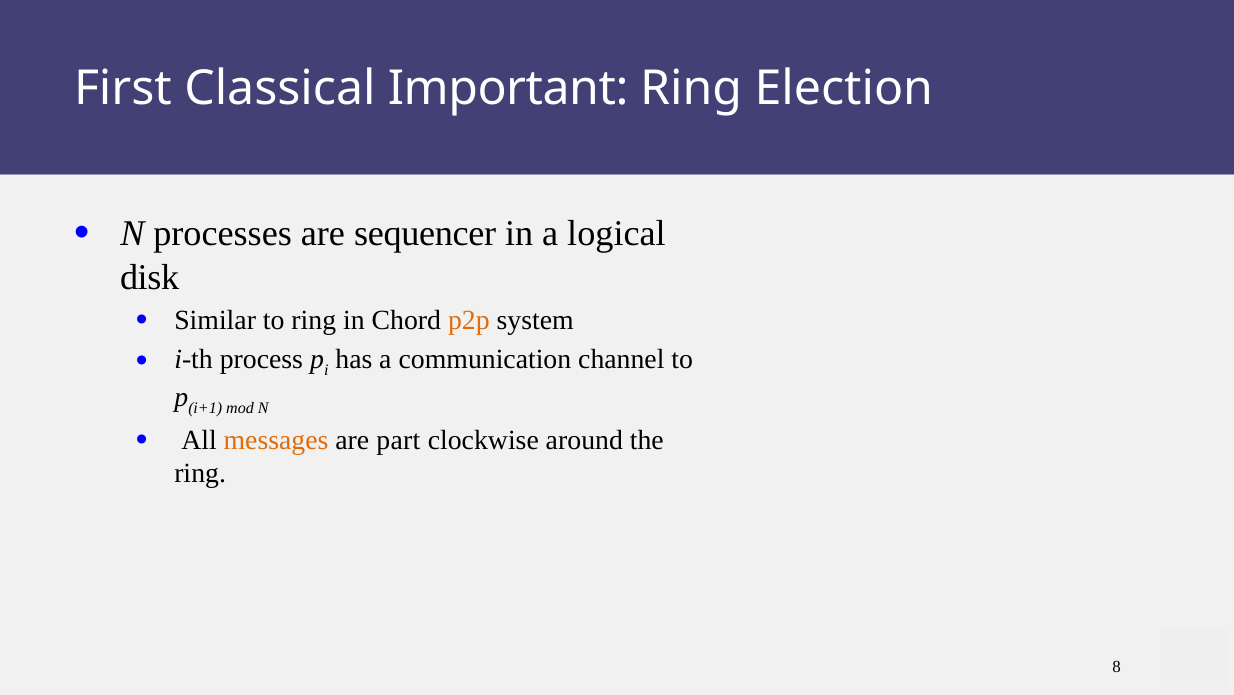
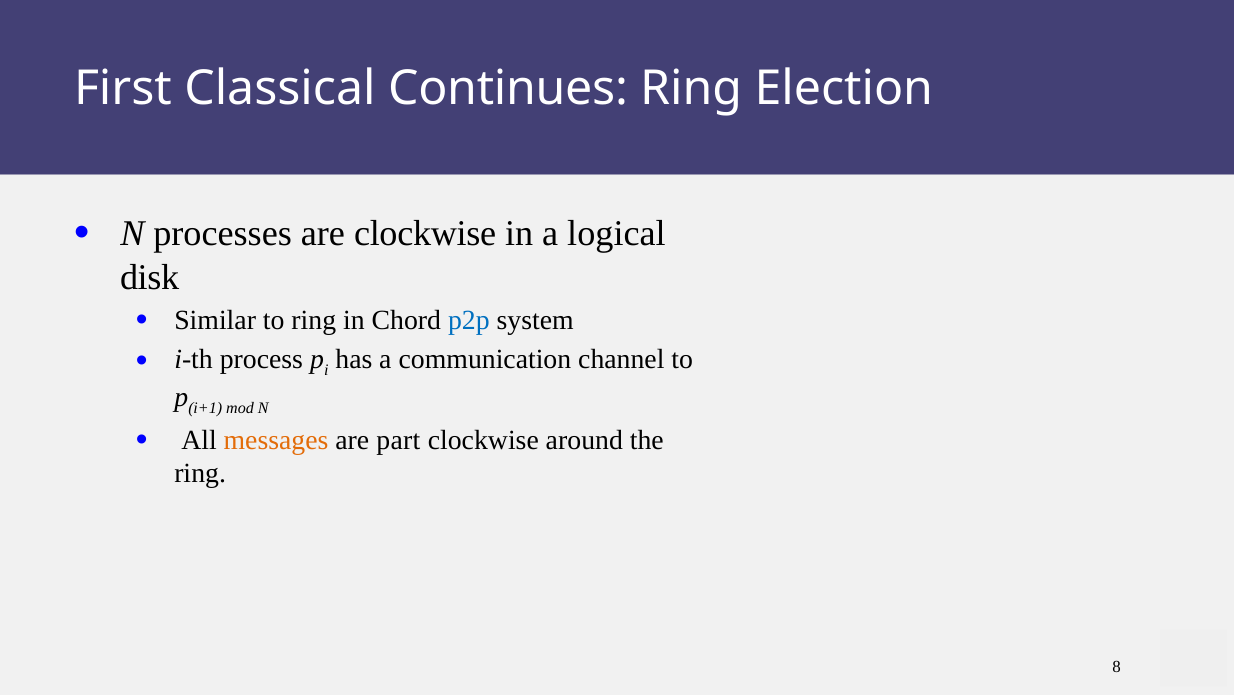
Important: Important -> Continues (508, 88)
are sequencer: sequencer -> clockwise (425, 234)
p2p colour: orange -> blue (469, 321)
